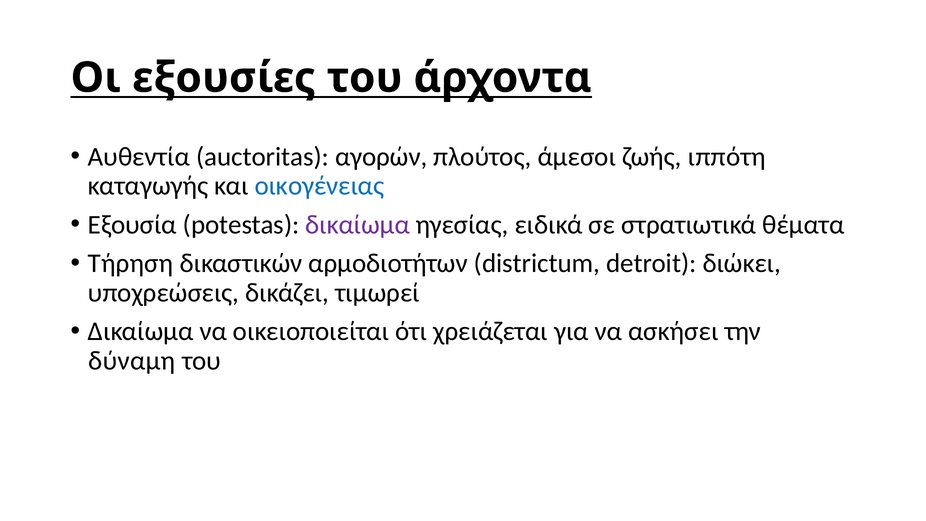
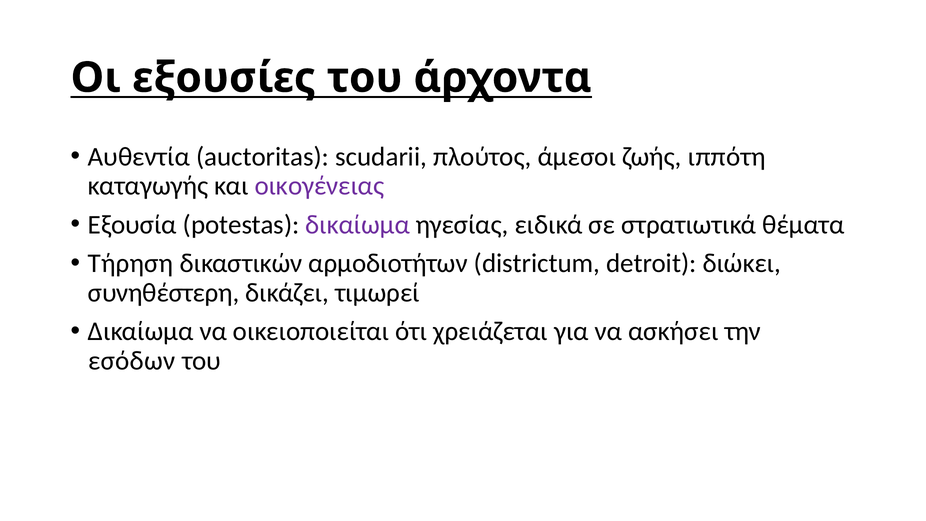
αγορών: αγορών -> scudarii (381, 157)
οικογένειας colour: blue -> purple (319, 186)
υποχρεώσεις: υποχρεώσεις -> συνηθέστερη (164, 293)
δύναμη: δύναμη -> εσόδων (132, 361)
